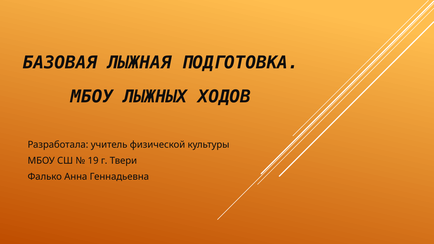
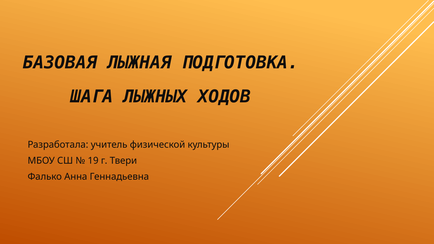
МБОУ: МБОУ -> ШАГА (92, 97)
